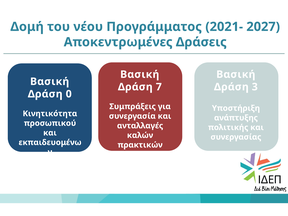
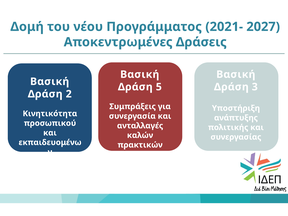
7: 7 -> 5 (159, 87)
0: 0 -> 2 (69, 94)
